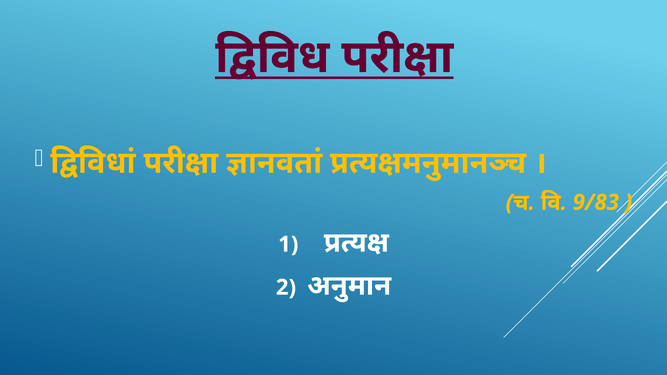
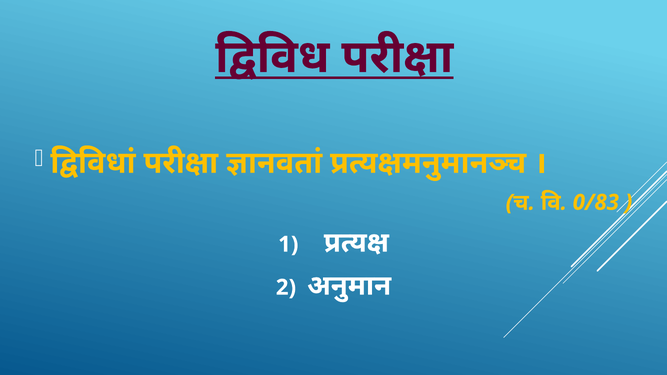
9/83: 9/83 -> 0/83 (596, 203)
